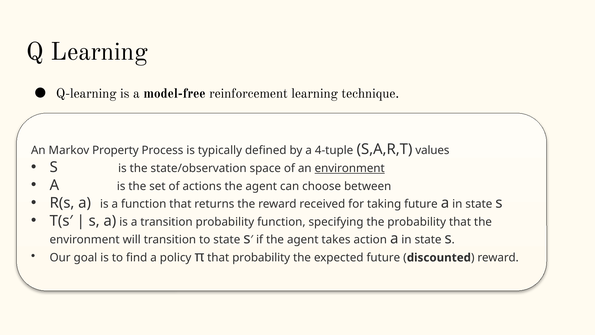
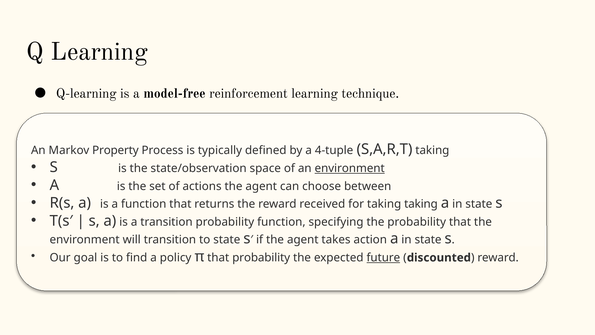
S,A,R,T values: values -> taking (432, 150)
taking future: future -> taking (421, 204)
future underline: none -> present (383, 257)
